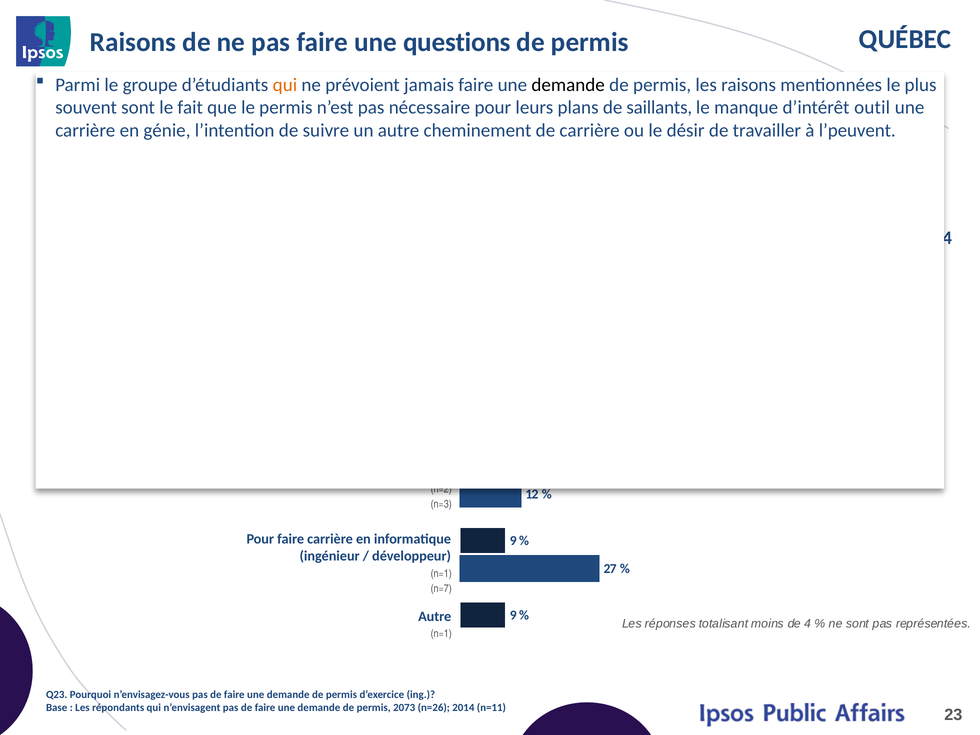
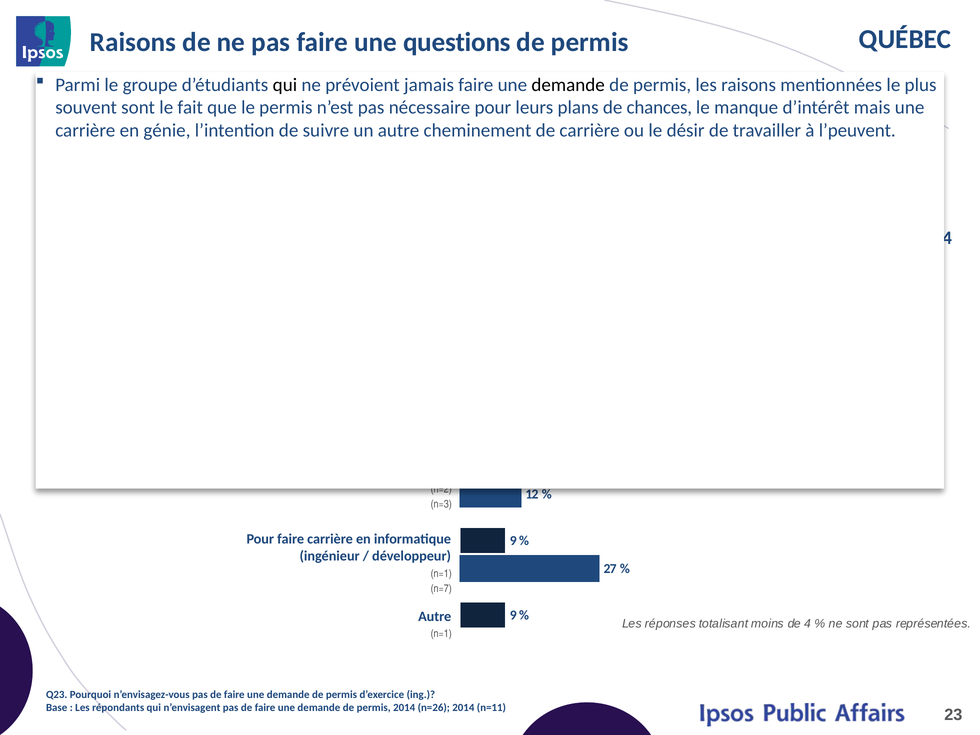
qui colour: orange -> black (285, 85)
saillants: saillants -> chances (659, 108)
outil: outil -> mais (872, 108)
permis 2073: 2073 -> 2014 (404, 707)
